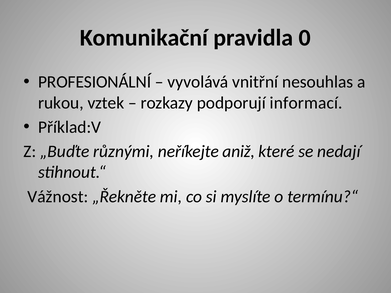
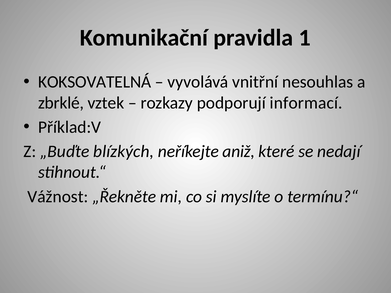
0: 0 -> 1 (305, 38)
PROFESIONÁLNÍ: PROFESIONÁLNÍ -> KOKSOVATELNÁ (95, 82)
rukou: rukou -> zbrklé (61, 103)
různými: různými -> blízkých (124, 152)
